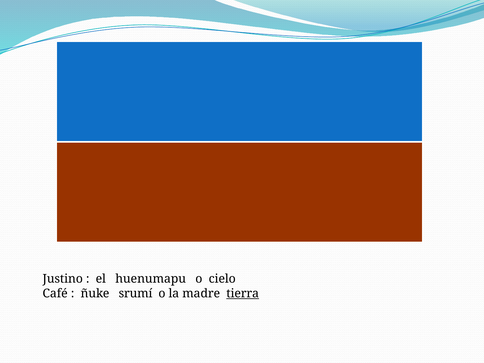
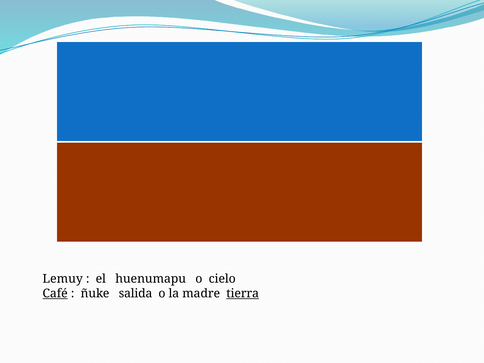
Justino: Justino -> Lemuy (63, 279)
Café underline: none -> present (55, 293)
srumí: srumí -> salida (136, 293)
